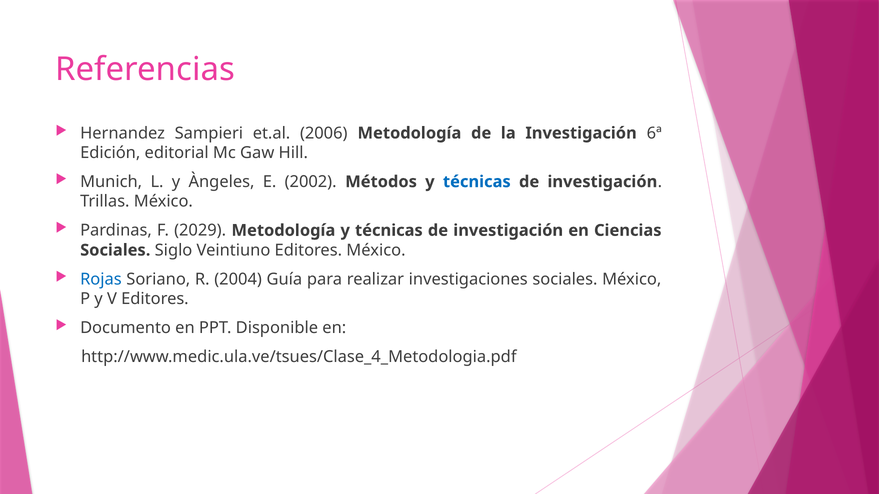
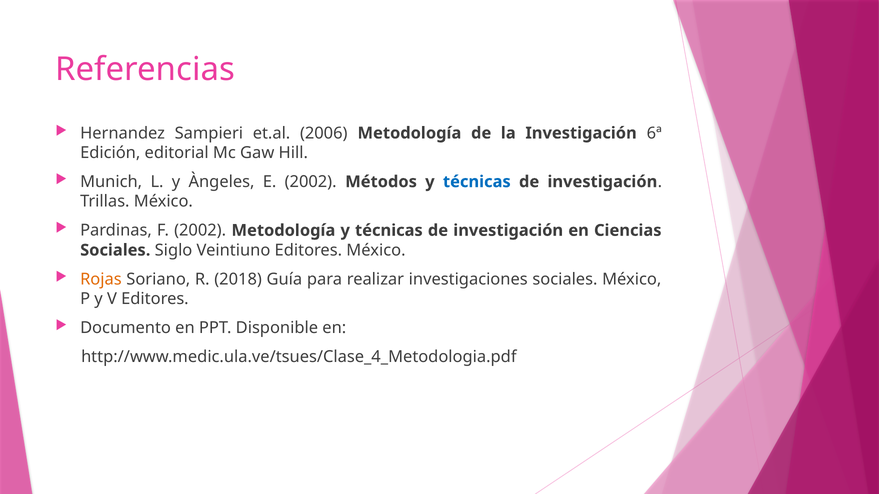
F 2029: 2029 -> 2002 (200, 231)
Rojas colour: blue -> orange (101, 279)
2004: 2004 -> 2018 (238, 279)
